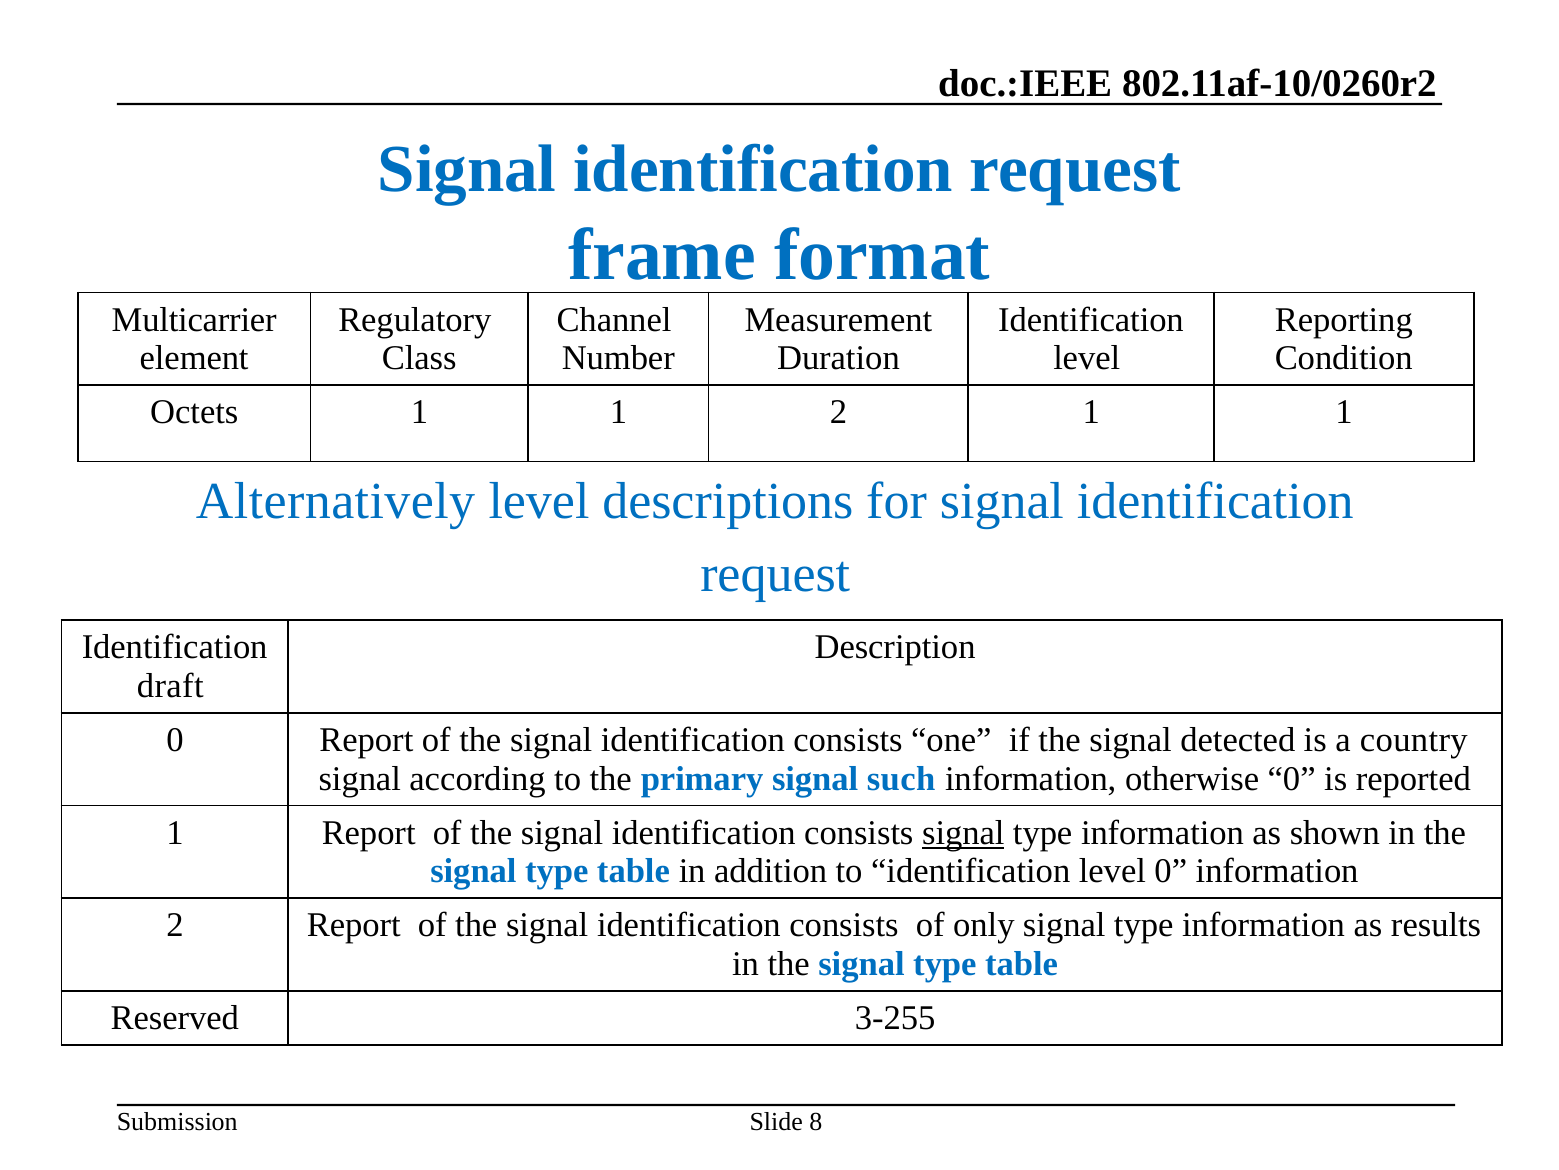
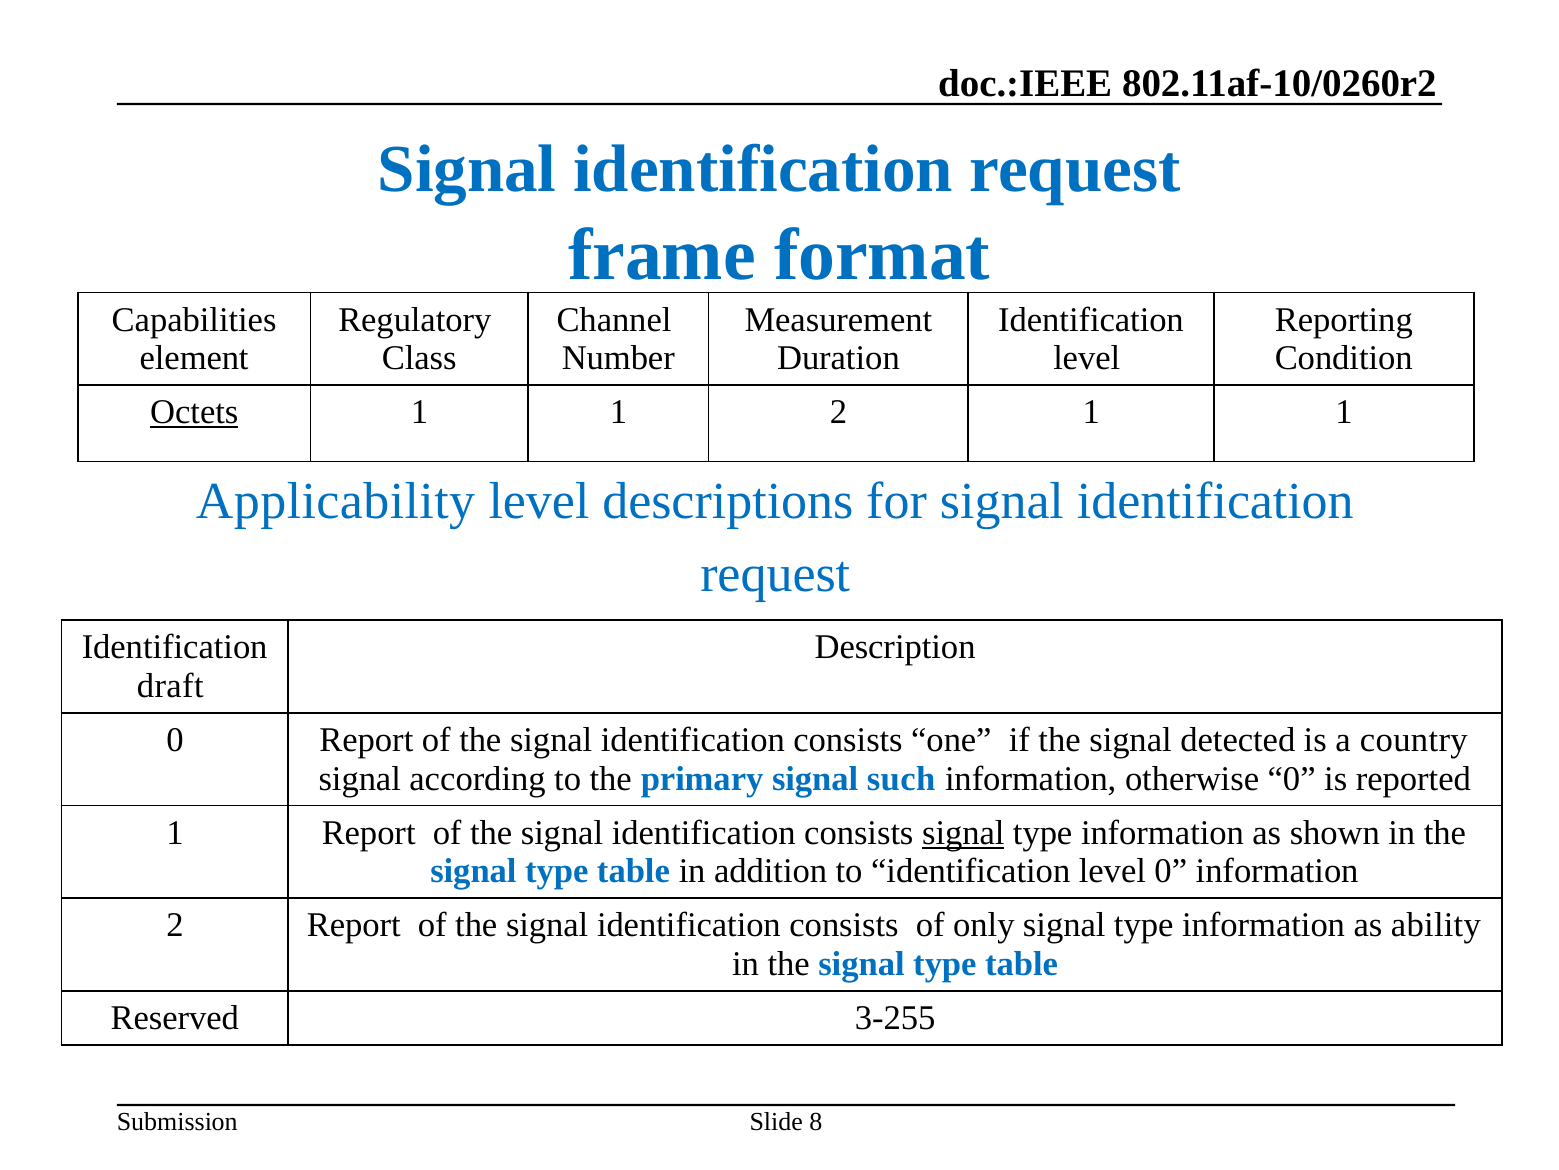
Multicarrier: Multicarrier -> Capabilities (194, 320)
Octets underline: none -> present (194, 412)
Alternatively: Alternatively -> Applicability (336, 501)
results: results -> ability (1436, 925)
